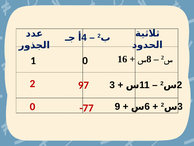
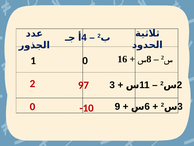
-77: -77 -> -10 (87, 108)
